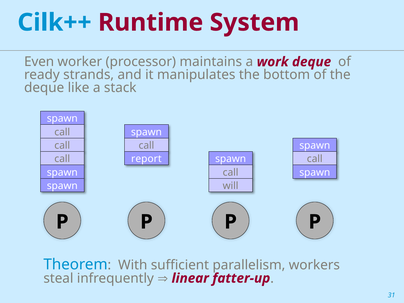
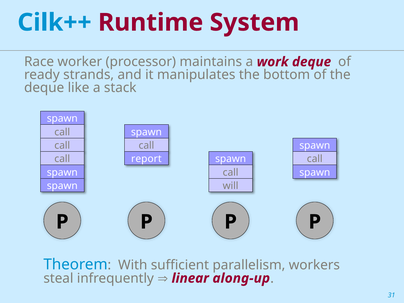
Even: Even -> Race (39, 62)
fatter-up: fatter-up -> along-up (241, 278)
